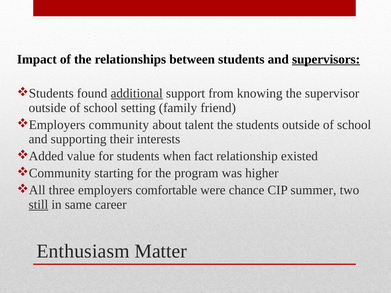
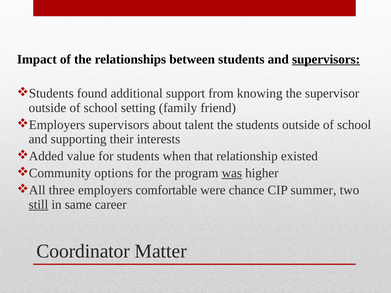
additional underline: present -> none (137, 93)
community: community -> supervisors (119, 125)
fact: fact -> that (204, 156)
starting: starting -> options (114, 173)
was underline: none -> present (232, 173)
Enthusiasm: Enthusiasm -> Coordinator (83, 251)
